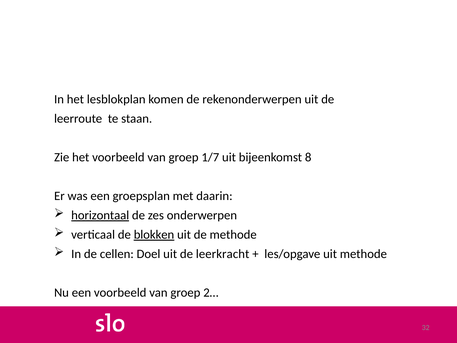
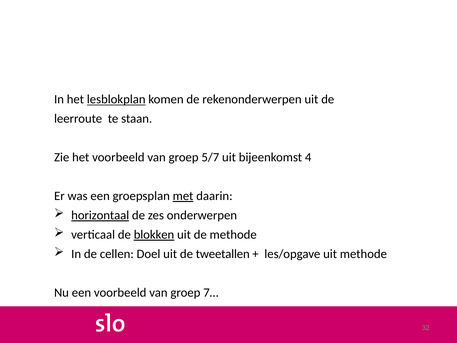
lesblokplan underline: none -> present (116, 99)
1/7: 1/7 -> 5/7 (210, 157)
8: 8 -> 4 (308, 157)
met underline: none -> present (183, 196)
leerkracht: leerkracht -> tweetallen (223, 254)
2…: 2… -> 7… (211, 292)
